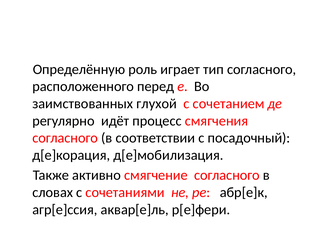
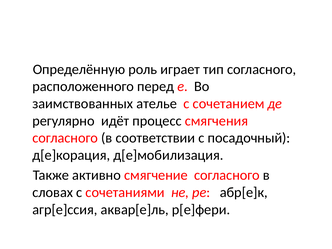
глухой: глухой -> ателье (157, 104)
